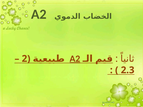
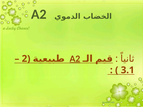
2.3: 2.3 -> 3.1 (128, 70)
